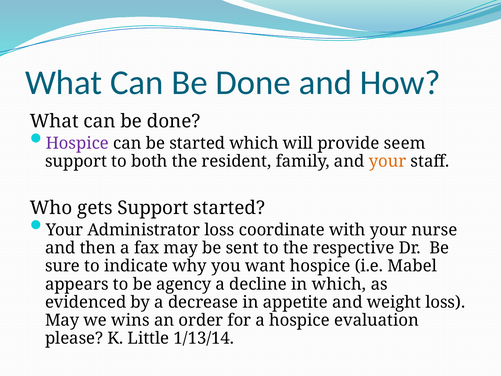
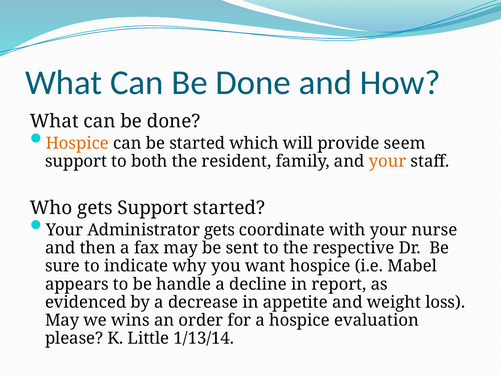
Hospice colour: purple -> orange (77, 143)
Administrator loss: loss -> gets (220, 230)
agency: agency -> handle (184, 284)
in which: which -> report (339, 284)
